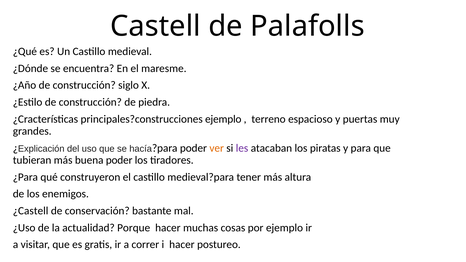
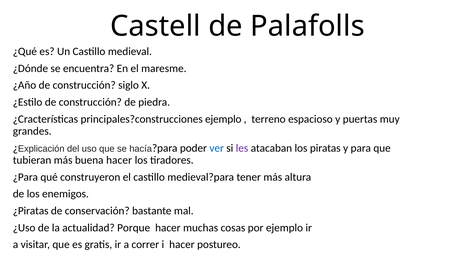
ver colour: orange -> blue (217, 148)
buena poder: poder -> hacer (119, 160)
¿Castell: ¿Castell -> ¿Piratas (31, 211)
